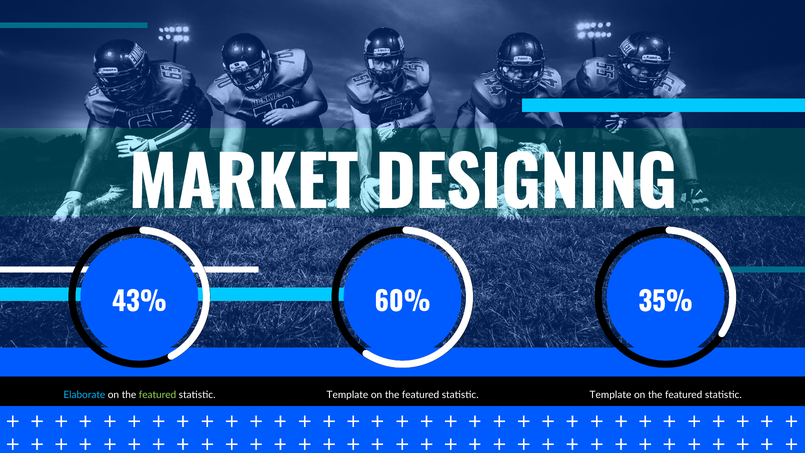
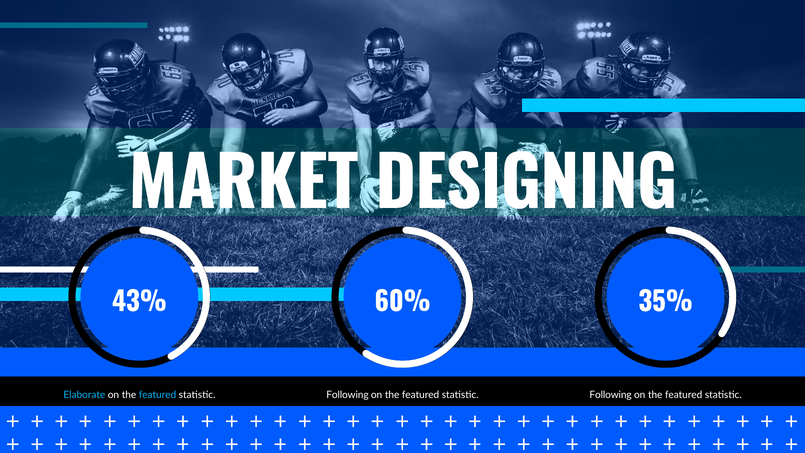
featured colour: light green -> light blue (158, 395)
Template: Template -> Following (347, 395)
Template: Template -> Following (611, 395)
